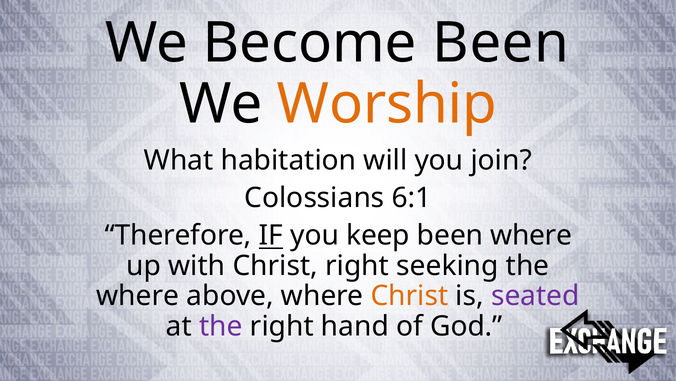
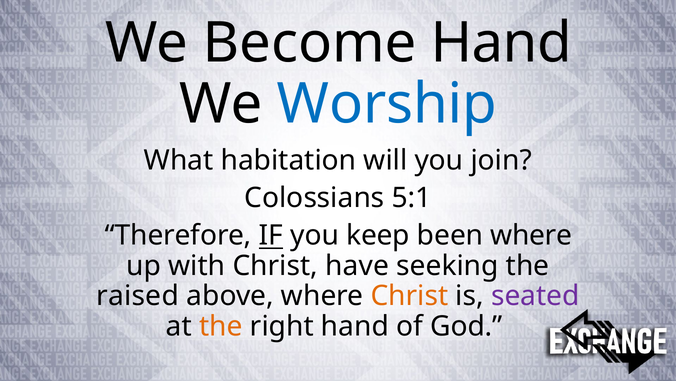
Become Been: Been -> Hand (501, 43)
Worship colour: orange -> blue (387, 104)
6:1: 6:1 -> 5:1 (411, 197)
Christ right: right -> have (357, 265)
where: where -> raised (138, 296)
the colour: purple -> orange (221, 326)
